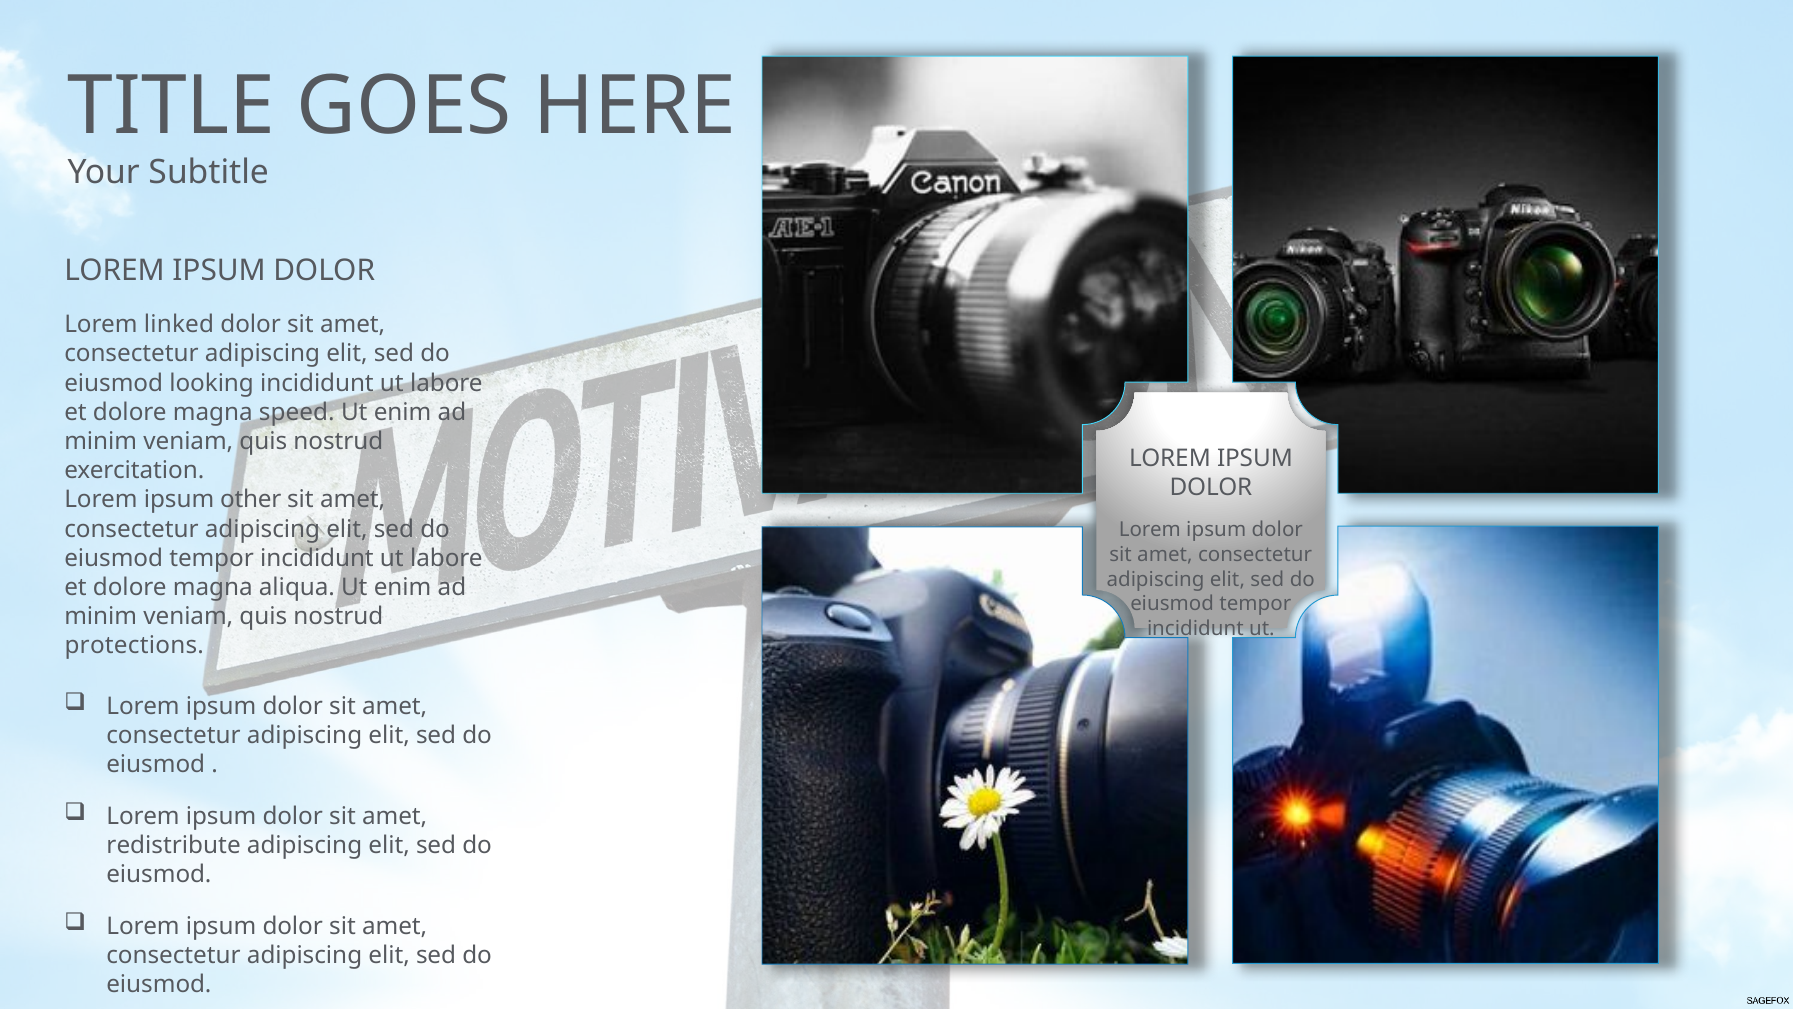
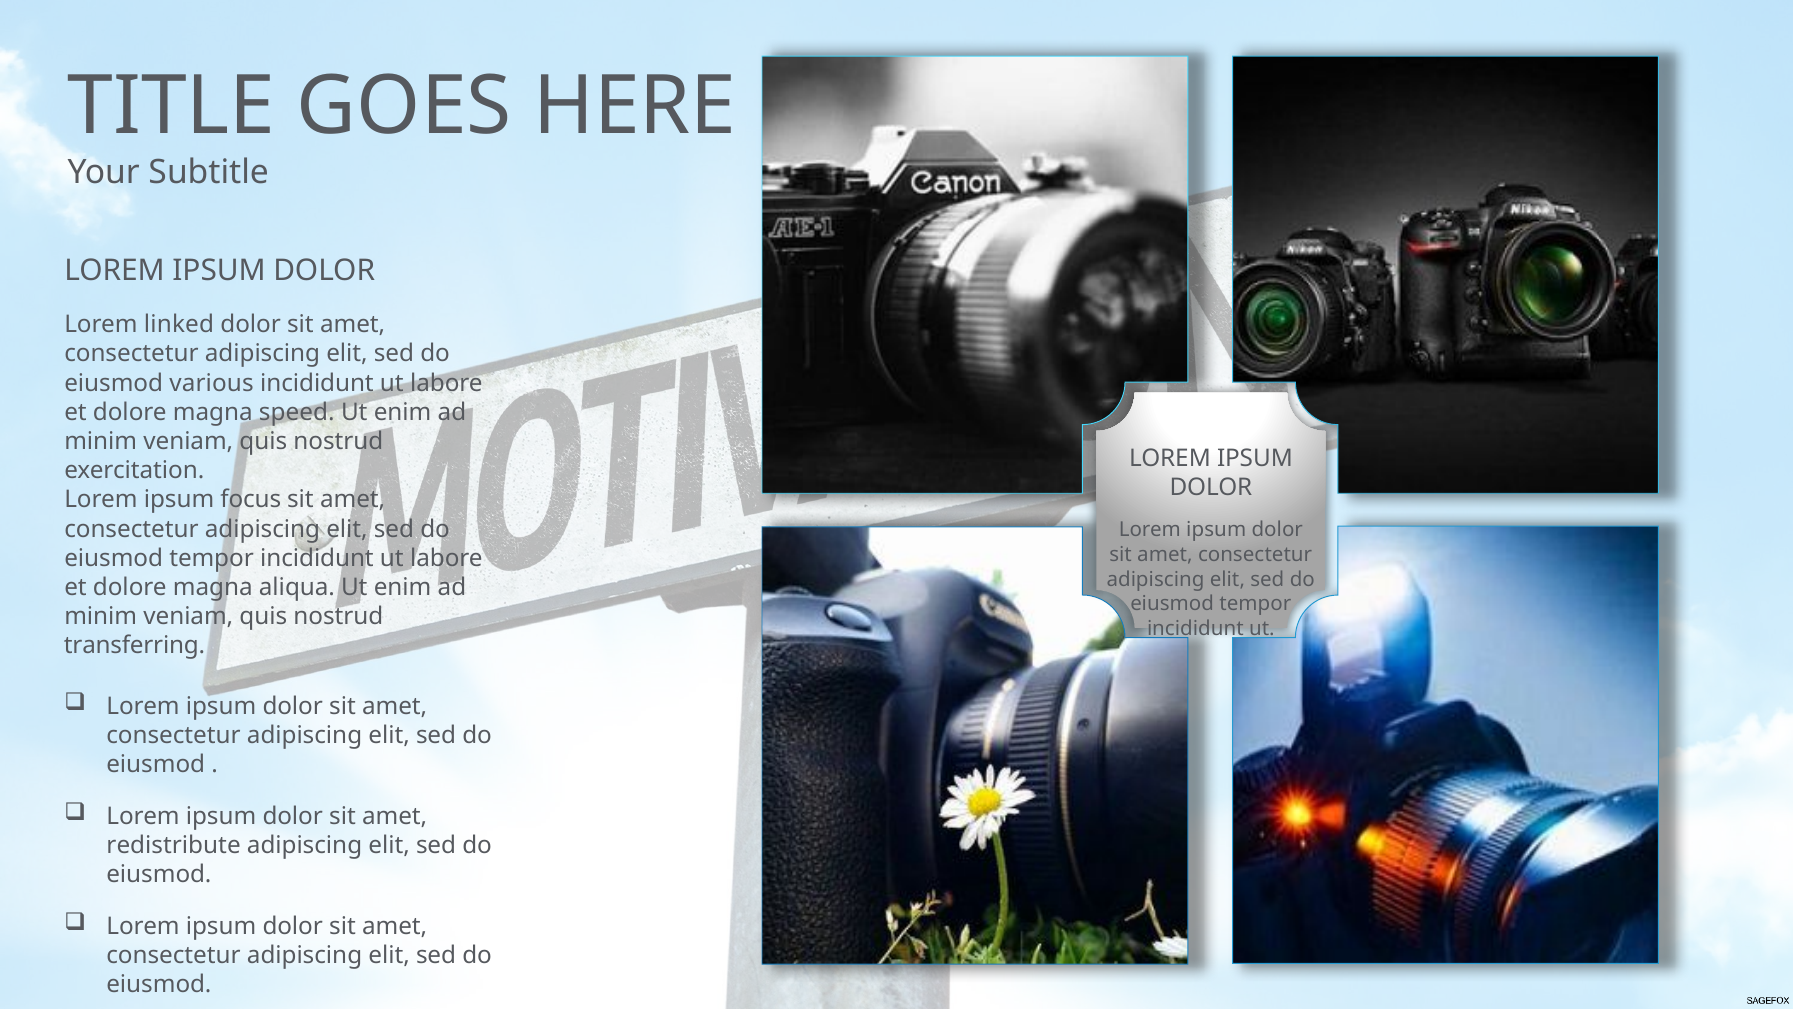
looking: looking -> various (212, 383)
other: other -> focus (251, 500)
protections: protections -> transferring (135, 646)
